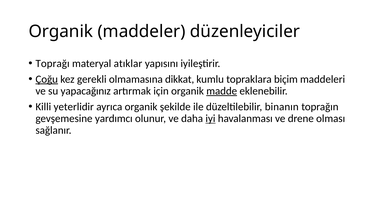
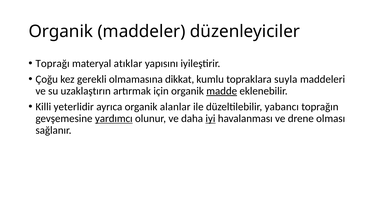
Çoğu underline: present -> none (47, 79)
biçim: biçim -> suyla (286, 79)
yapacağınız: yapacağınız -> uzaklaştırın (86, 91)
şekilde: şekilde -> alanlar (175, 106)
binanın: binanın -> yabancı (282, 106)
yardımcı underline: none -> present (114, 118)
